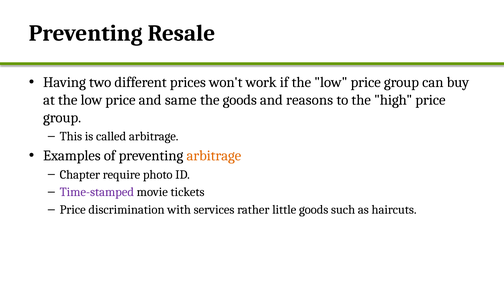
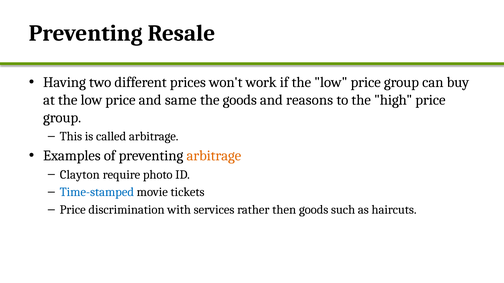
Chapter: Chapter -> Clayton (80, 175)
Time-stamped colour: purple -> blue (97, 192)
little: little -> then (284, 210)
